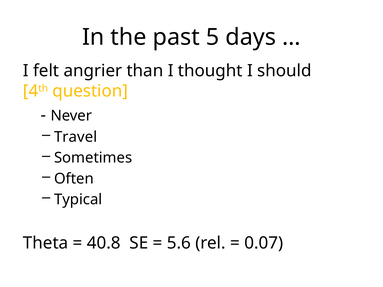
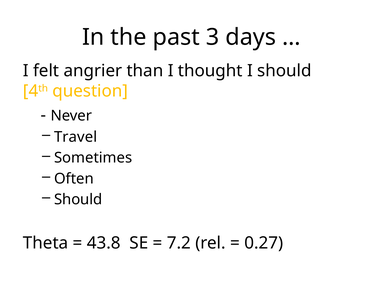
5: 5 -> 3 (213, 37)
Typical: Typical -> Should (78, 200)
40.8: 40.8 -> 43.8 (104, 243)
5.6: 5.6 -> 7.2 (179, 243)
0.07: 0.07 -> 0.27 (264, 243)
